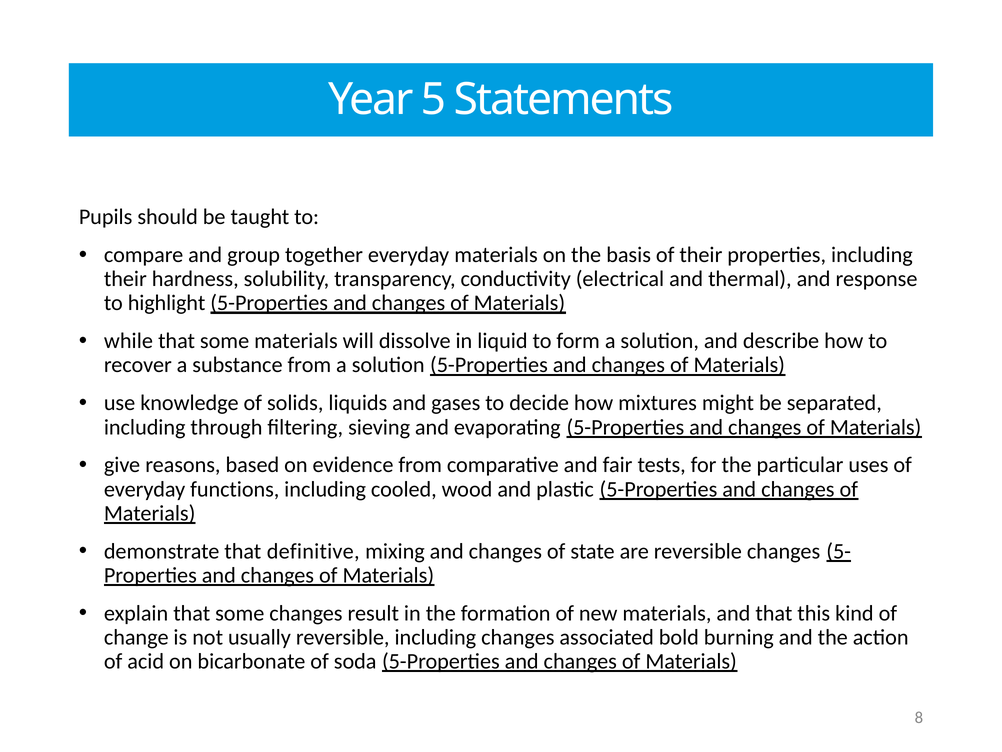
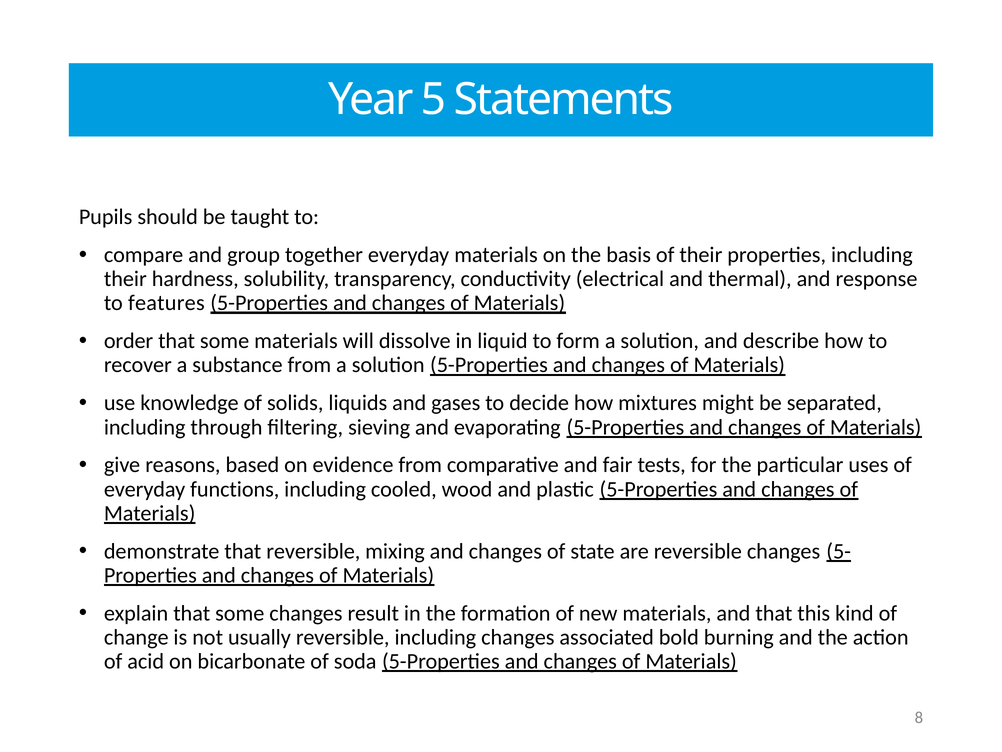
highlight: highlight -> features (166, 303)
while: while -> order (129, 341)
that definitive: definitive -> reversible (313, 551)
